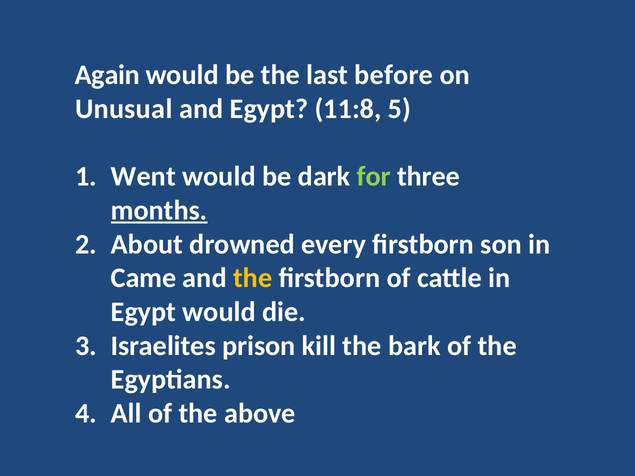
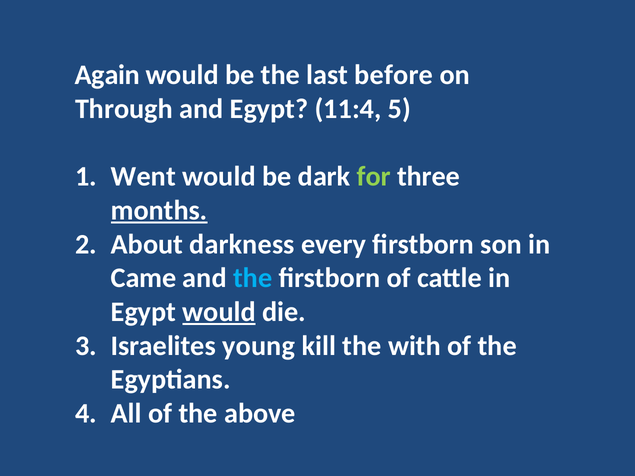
Unusual: Unusual -> Through (124, 109)
11:8: 11:8 -> 11:4 (348, 109)
drowned: drowned -> darkness (242, 244)
the colour: yellow -> light blue (253, 278)
would underline: none -> present (219, 312)
prison: prison -> young (259, 346)
bark: bark -> with (414, 346)
